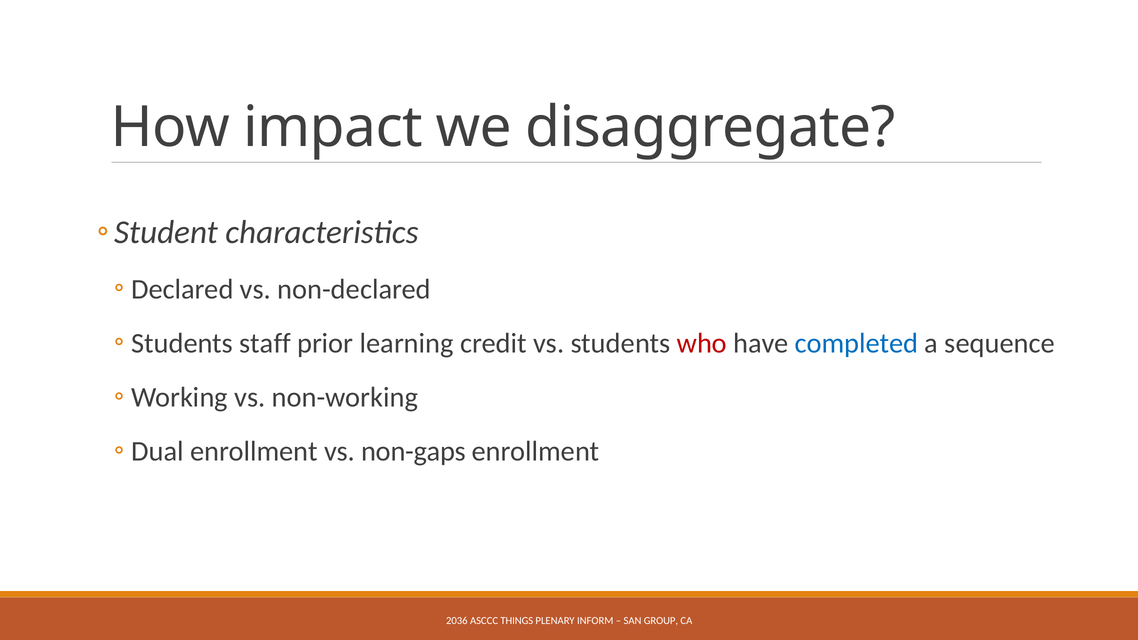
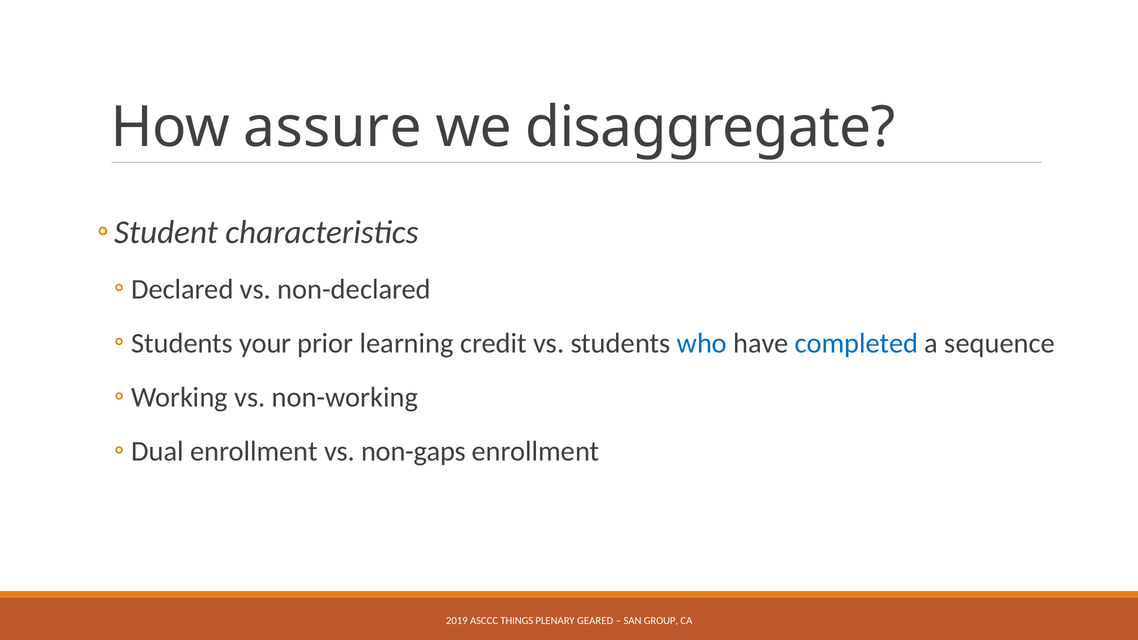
impact: impact -> assure (333, 127)
staff: staff -> your (265, 343)
who colour: red -> blue (702, 343)
2036: 2036 -> 2019 (457, 621)
INFORM: INFORM -> GEARED (595, 621)
